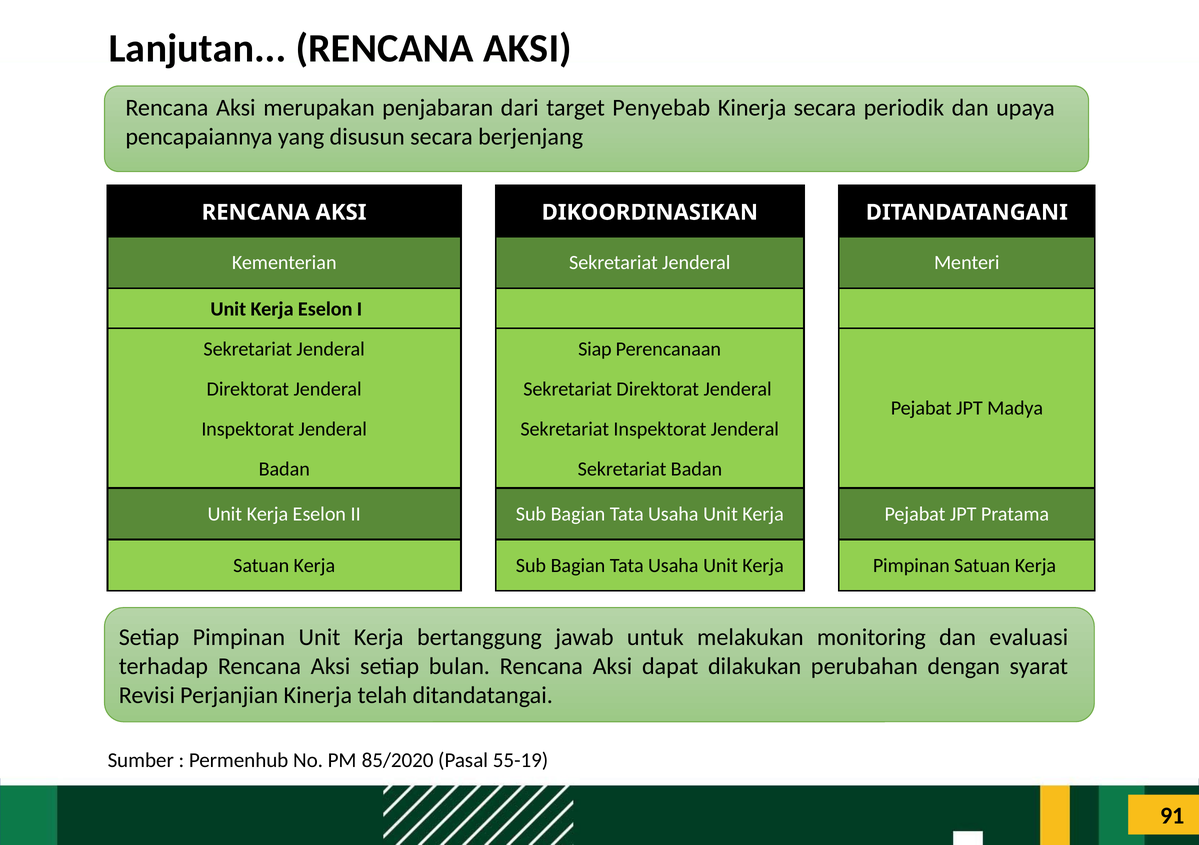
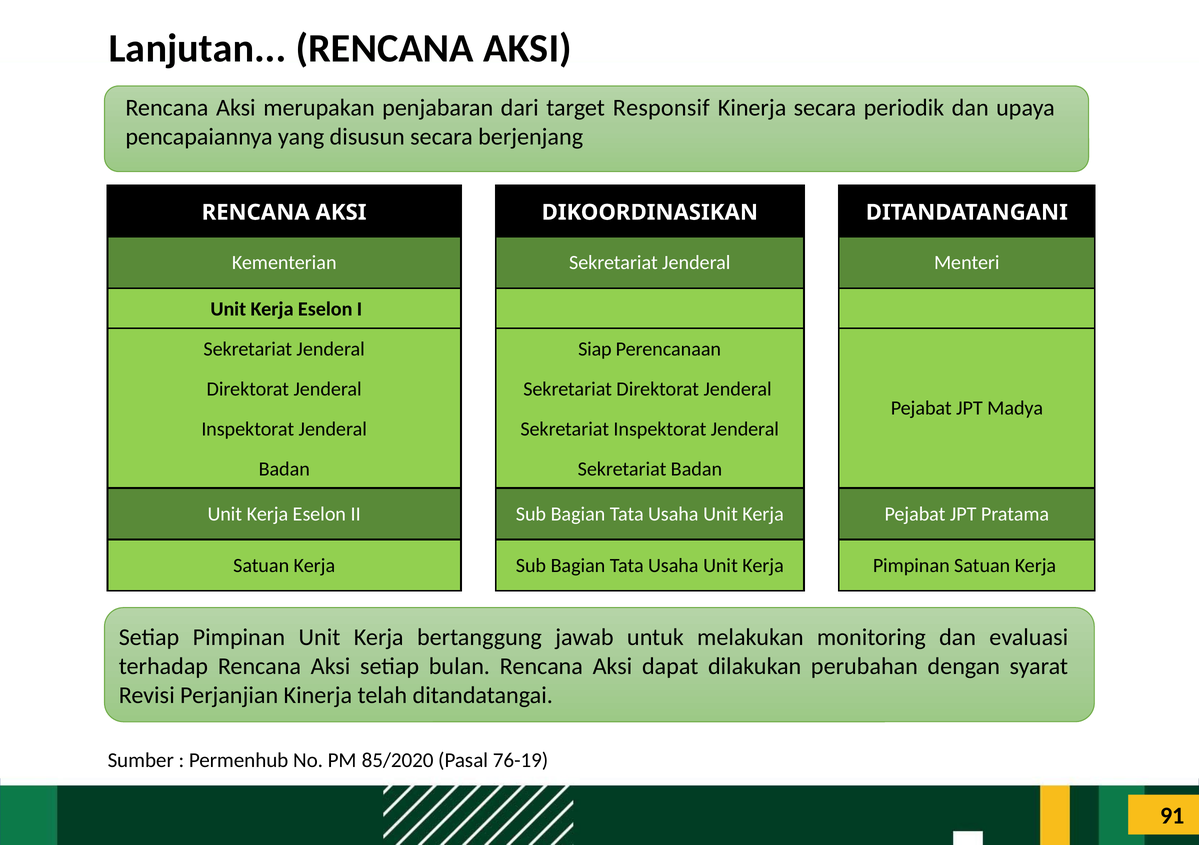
Penyebab: Penyebab -> Responsif (661, 108)
55-19: 55-19 -> 76-19 (521, 760)
